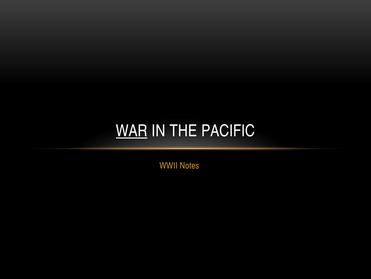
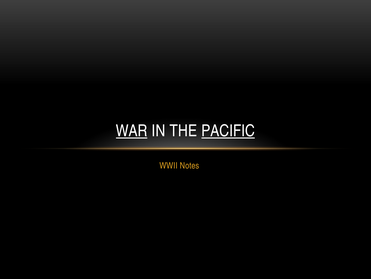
PACIFIC underline: none -> present (228, 130)
